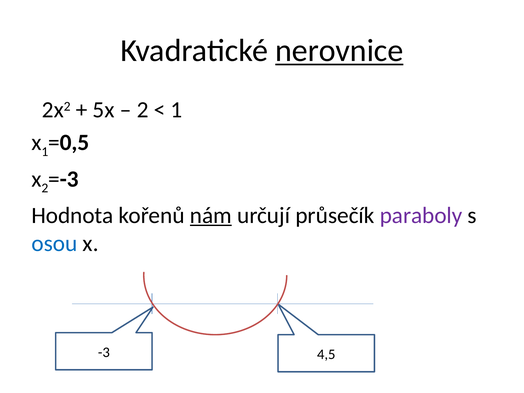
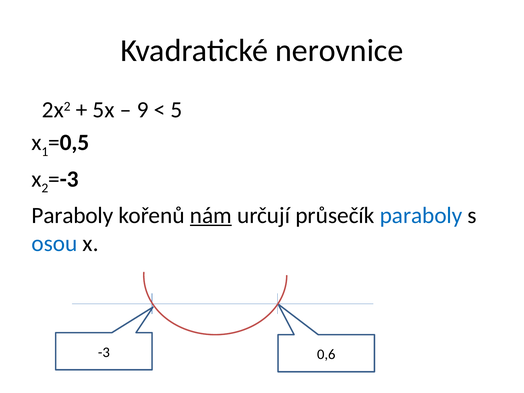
nerovnice underline: present -> none (339, 51)
2: 2 -> 9 (143, 110)
1: 1 -> 5 (177, 110)
Hodnota: Hodnota -> Paraboly (72, 215)
paraboly colour: purple -> blue (421, 215)
4,5: 4,5 -> 0,6 (326, 354)
